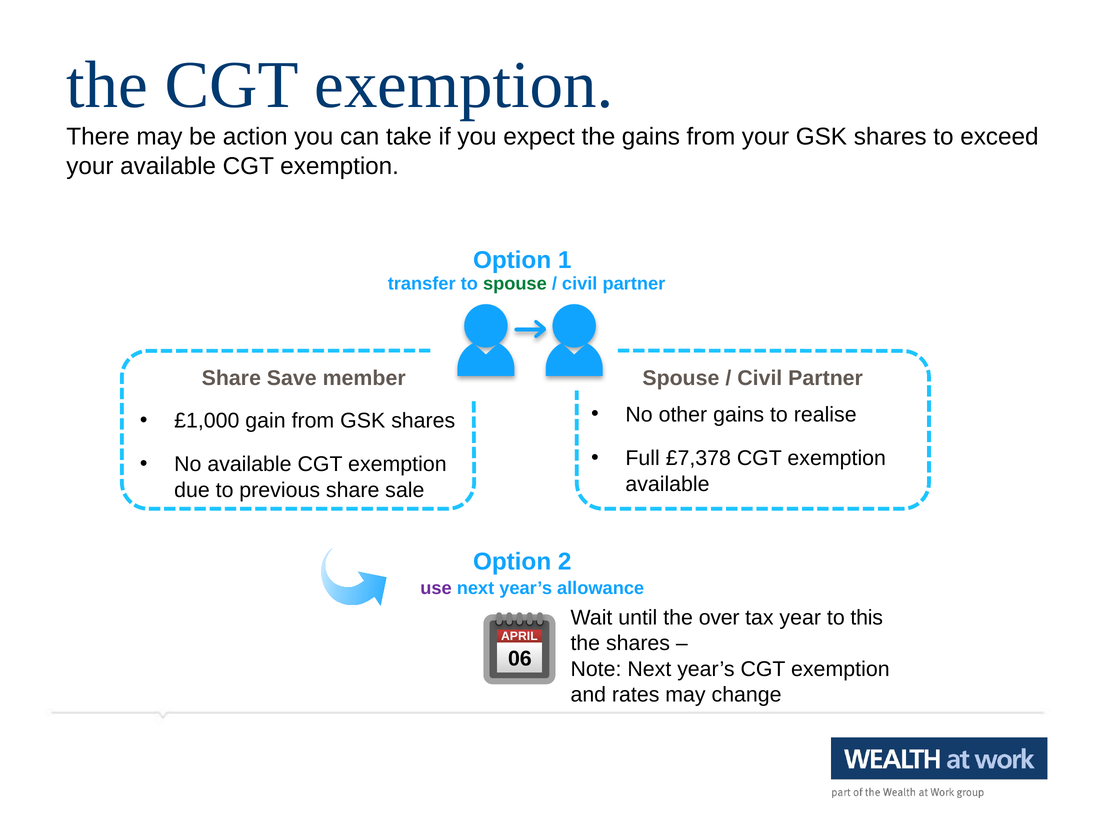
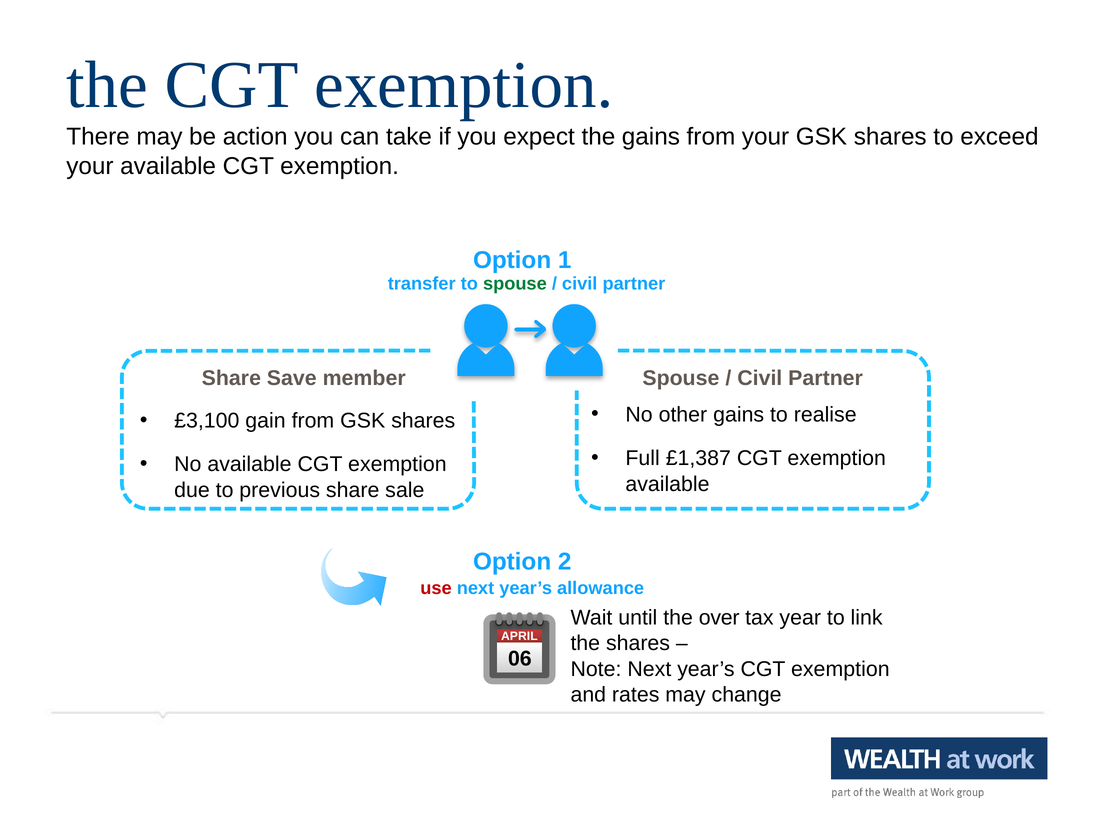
£1,000: £1,000 -> £3,100 (207, 421)
£7,378: £7,378 -> £1,387 (698, 458)
use colour: purple -> red (436, 588)
this: this -> link (867, 618)
